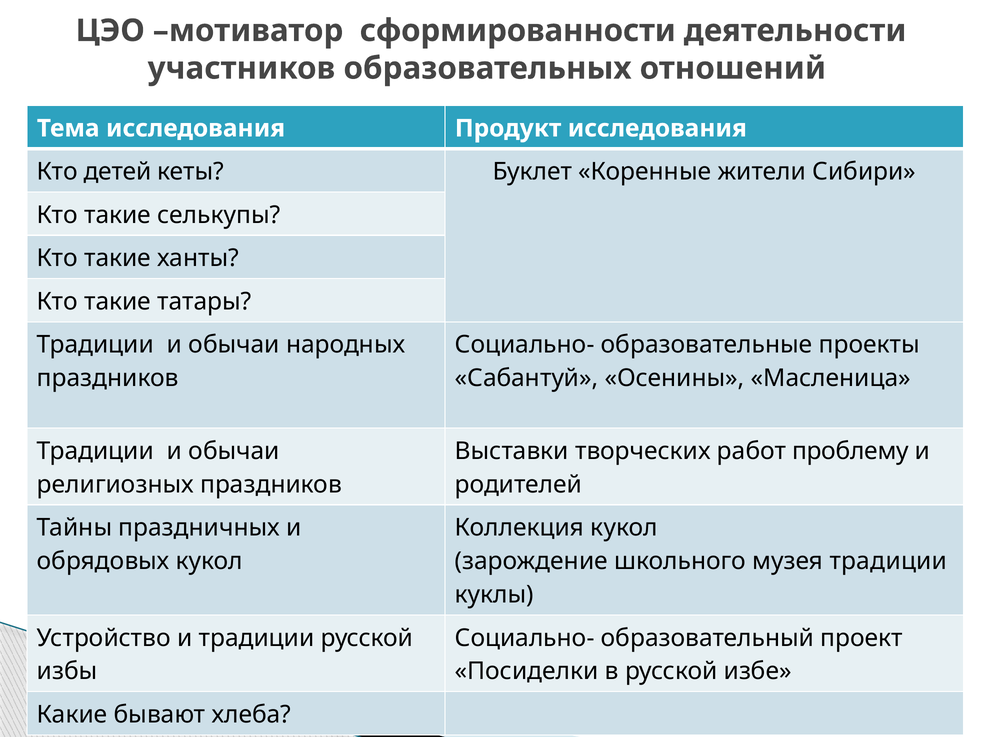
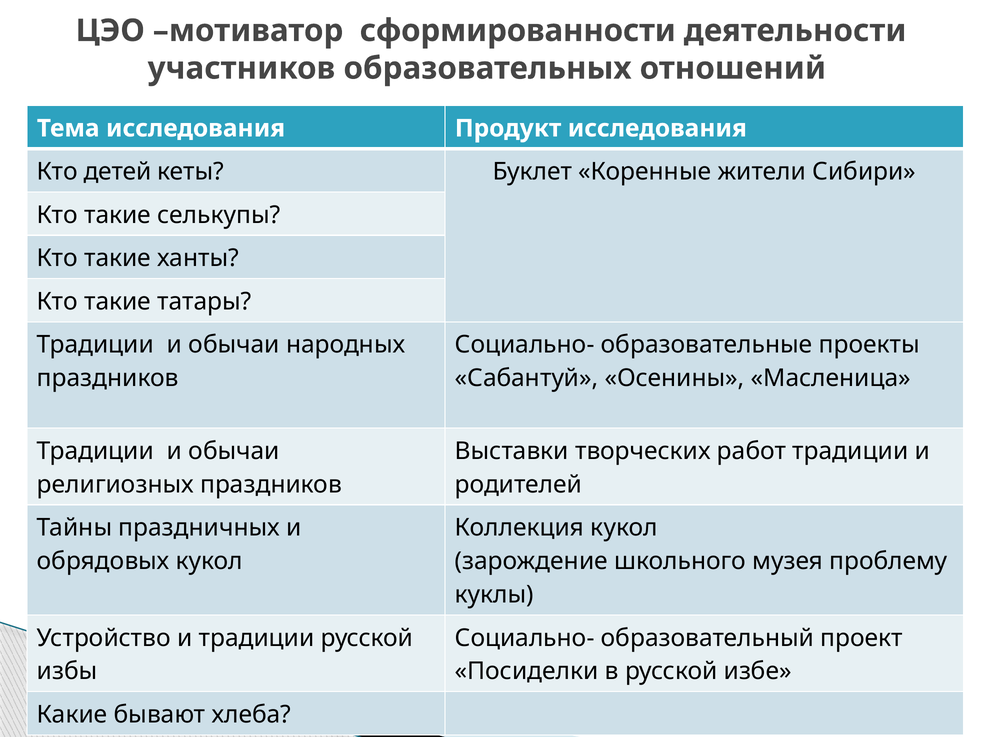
работ проблему: проблему -> традиции (850, 451)
музея традиции: традиции -> проблему (888, 561)
